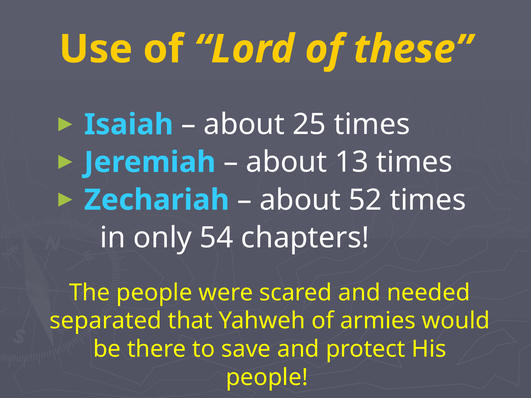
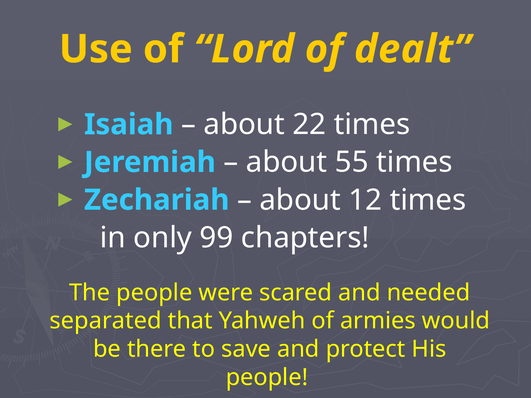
these: these -> dealt (413, 49)
25: 25 -> 22 (309, 125)
13: 13 -> 55 (352, 162)
52: 52 -> 12 (365, 200)
54: 54 -> 99 (216, 238)
